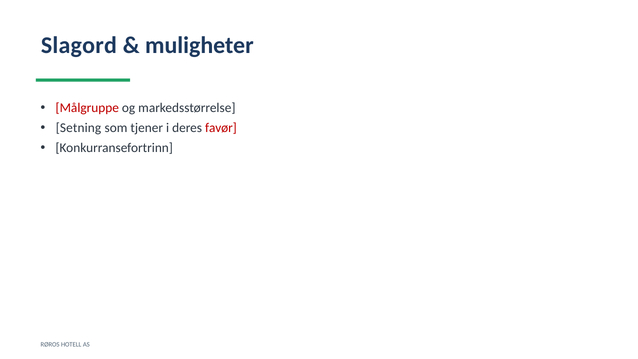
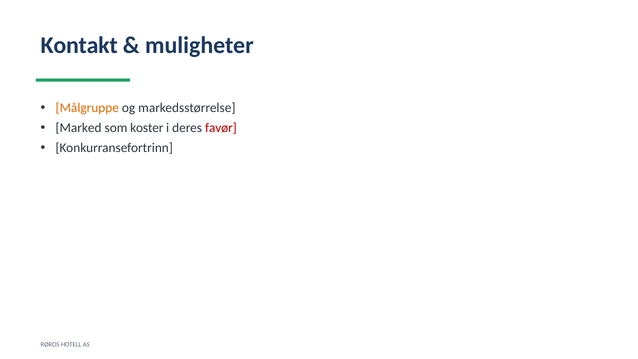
Slagord: Slagord -> Kontakt (79, 46)
Målgruppe colour: red -> orange (87, 108)
Setning: Setning -> Marked (79, 128)
tjener: tjener -> koster (147, 128)
